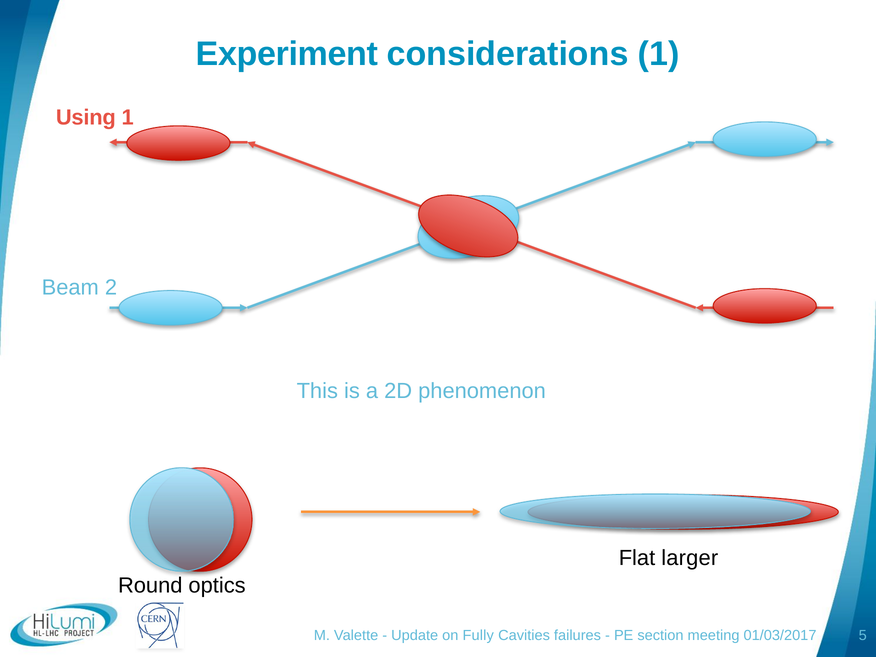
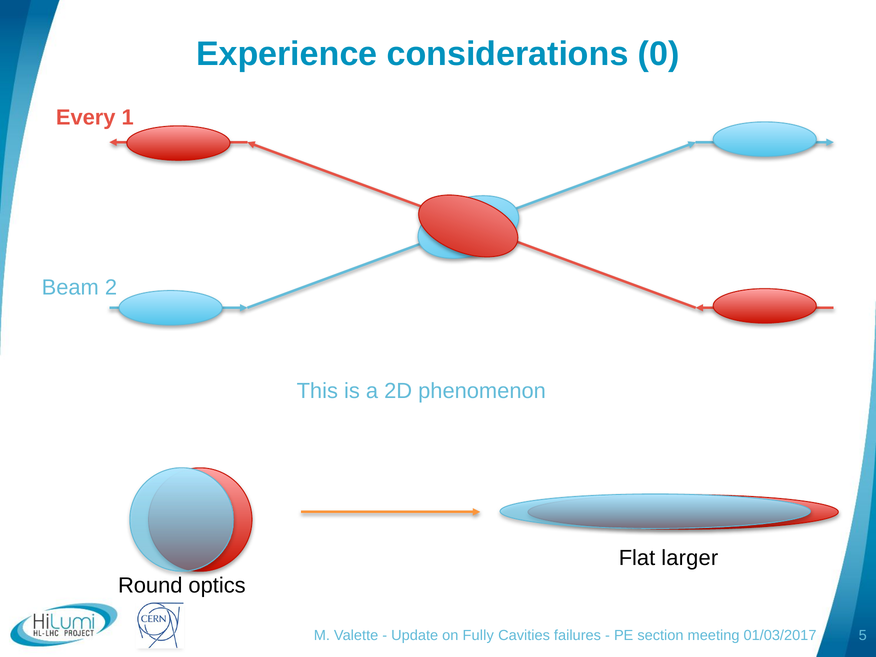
Experiment: Experiment -> Experience (287, 54)
considerations 1: 1 -> 0 (659, 54)
Using: Using -> Every (86, 118)
